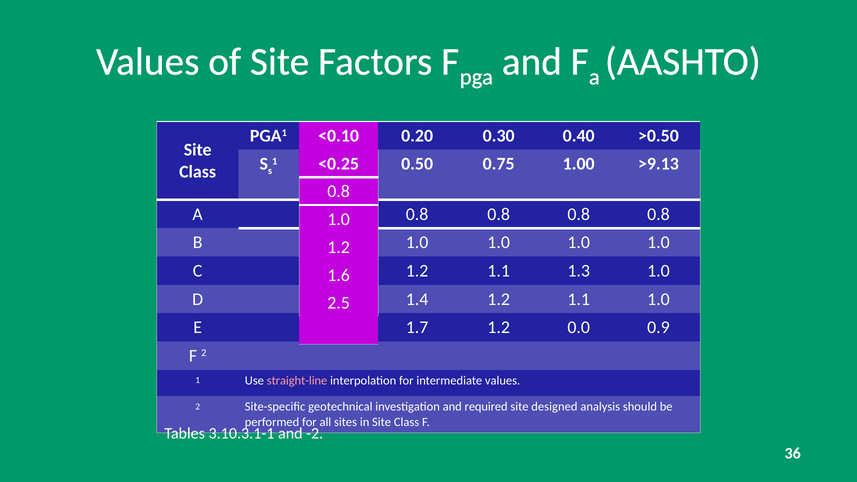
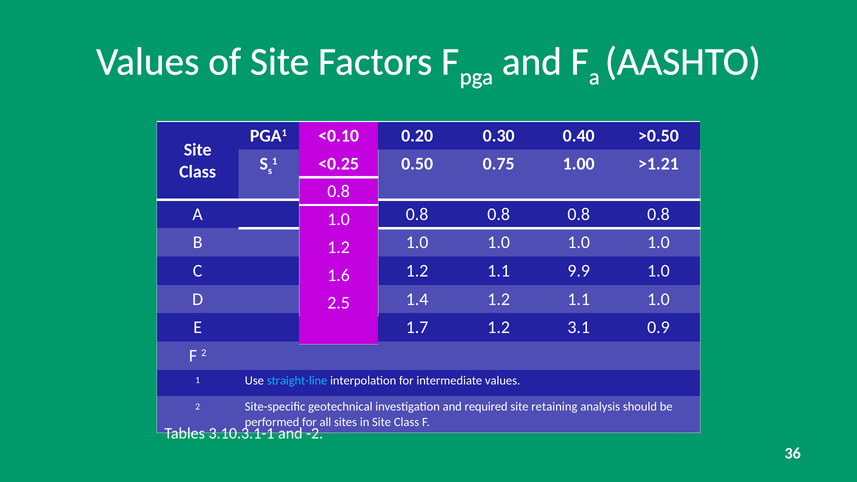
>9.13: >9.13 -> >1.21 (658, 164)
1.3: 1.3 -> 9.9 (579, 271)
0.0: 0.0 -> 3.1 (579, 328)
straight-line colour: pink -> light blue (297, 381)
designed: designed -> retaining (554, 407)
